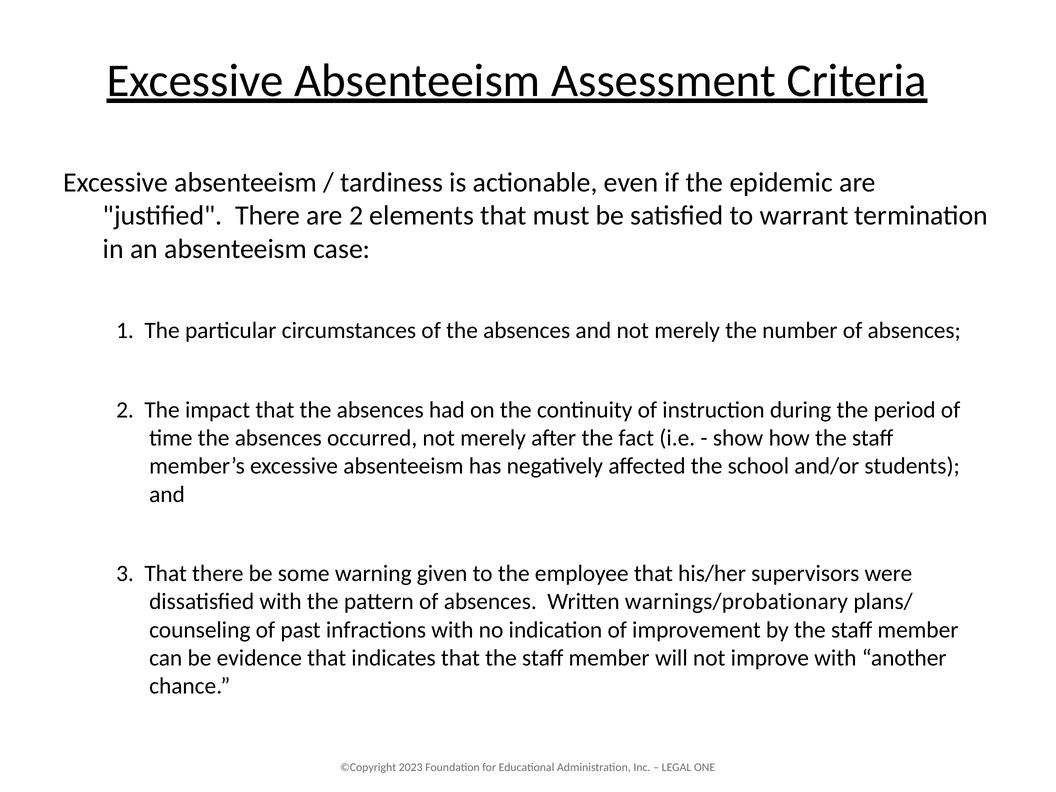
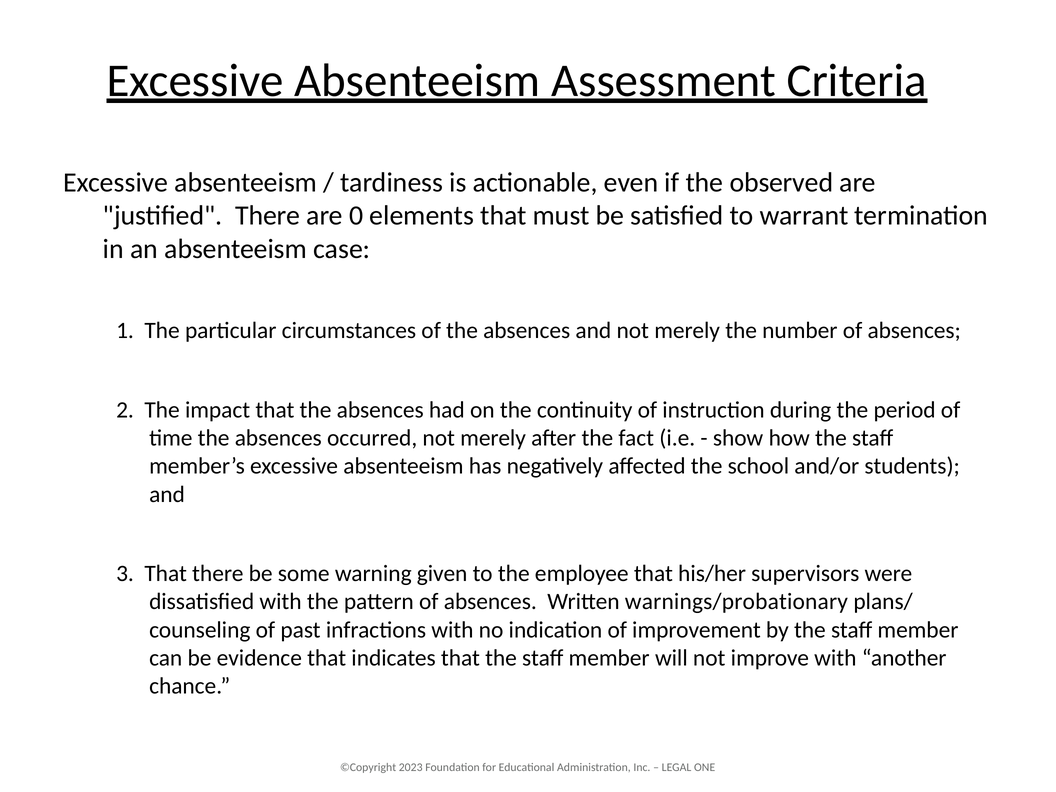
epidemic: epidemic -> observed (781, 182)
are 2: 2 -> 0 (356, 216)
